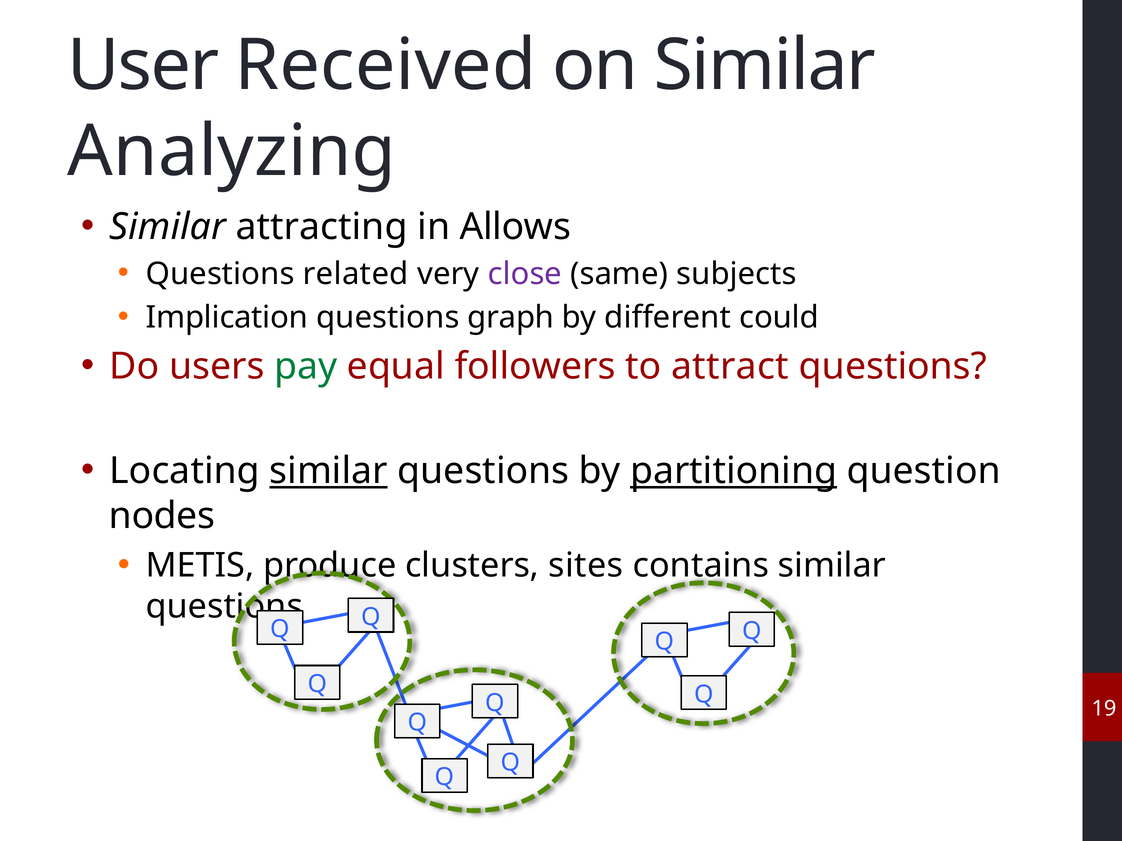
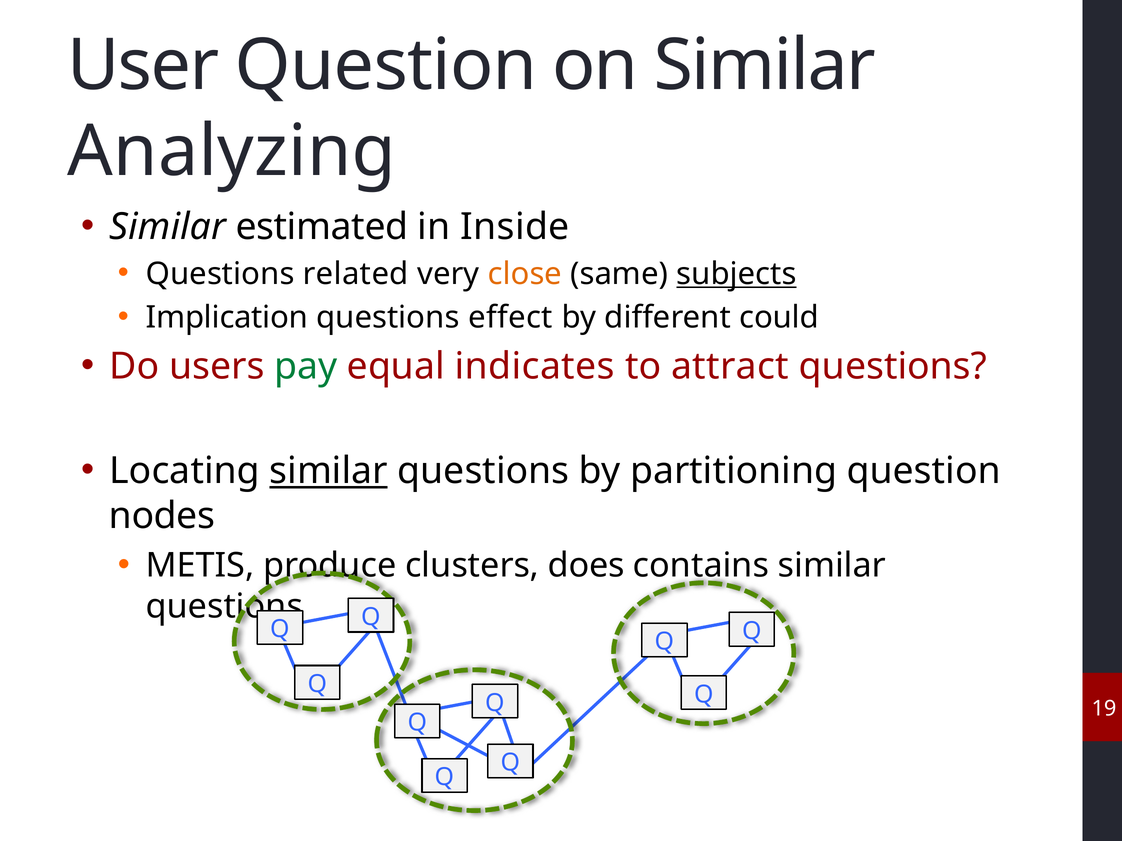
User Received: Received -> Question (386, 66)
attracting: attracting -> estimated (322, 227)
Allows: Allows -> Inside (515, 227)
close colour: purple -> orange (525, 274)
subjects underline: none -> present (736, 274)
graph: graph -> effect (510, 318)
followers: followers -> indicates (535, 367)
partitioning underline: present -> none (734, 471)
sites: sites -> does (586, 566)
